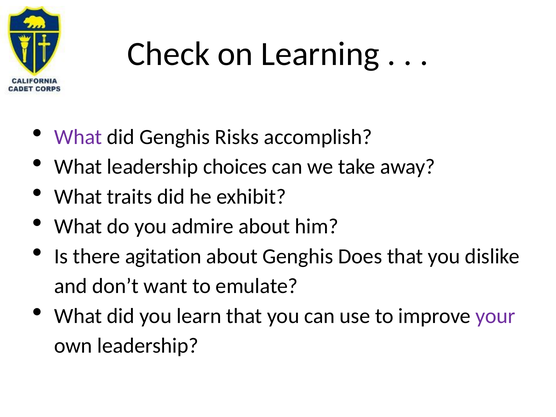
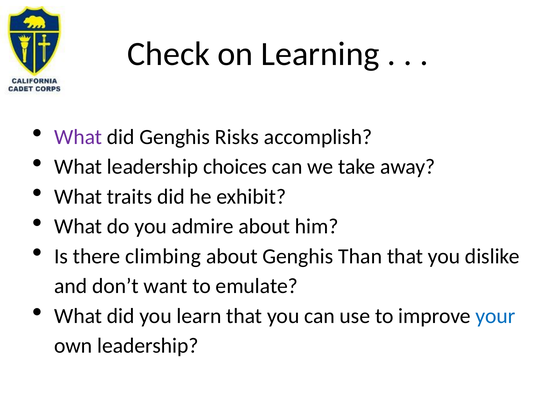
agitation: agitation -> climbing (163, 256)
Does: Does -> Than (360, 256)
your colour: purple -> blue (495, 316)
